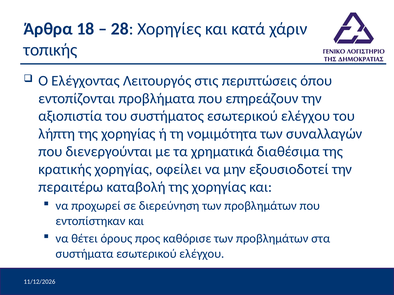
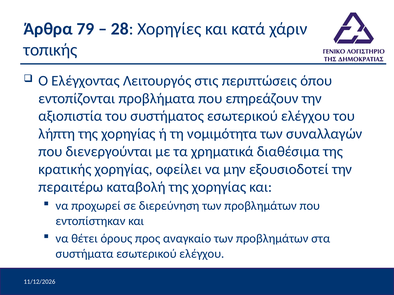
18: 18 -> 79 (85, 29)
καθόρισε: καθόρισε -> αναγκαίο (187, 239)
